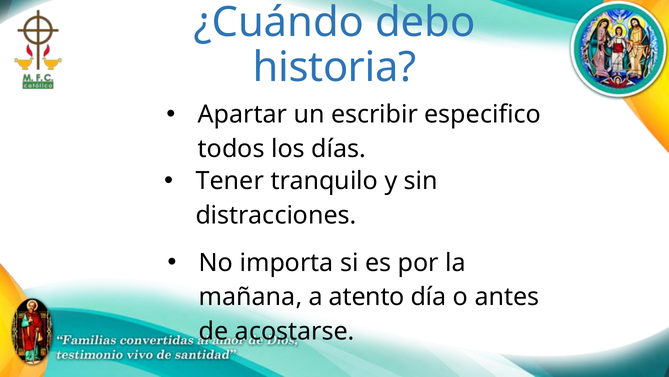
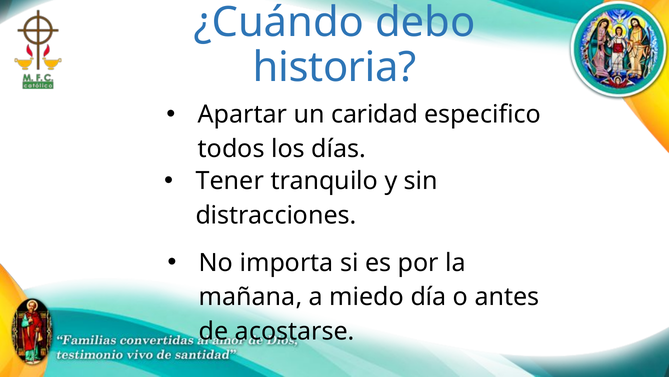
escribir: escribir -> caridad (375, 114)
atento: atento -> miedo (367, 296)
